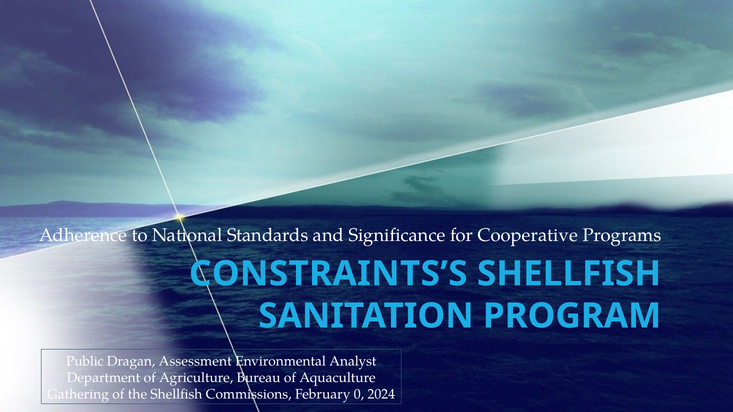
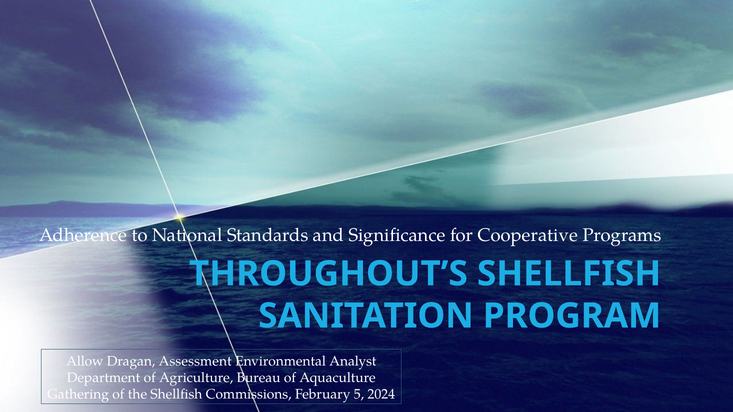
CONSTRAINTS’S: CONSTRAINTS’S -> THROUGHOUT’S (328, 274)
Public: Public -> Allow (85, 361)
0: 0 -> 5 (359, 394)
